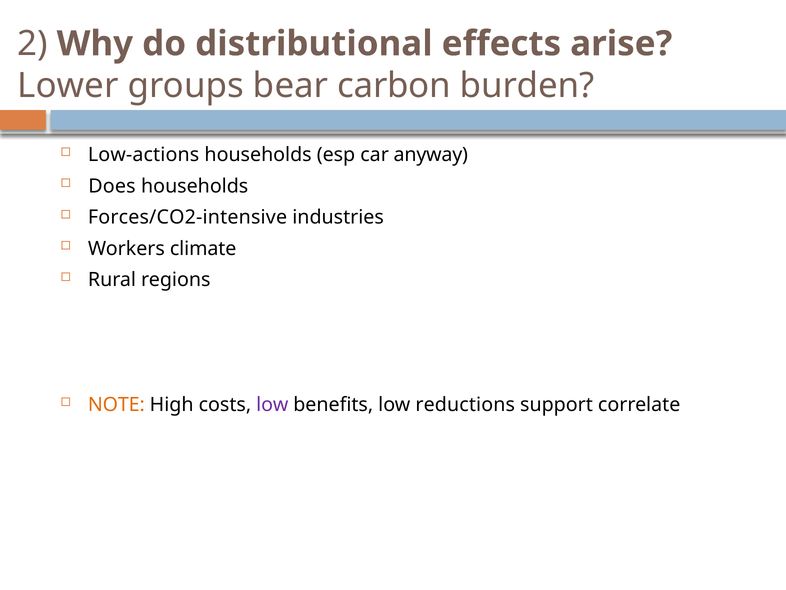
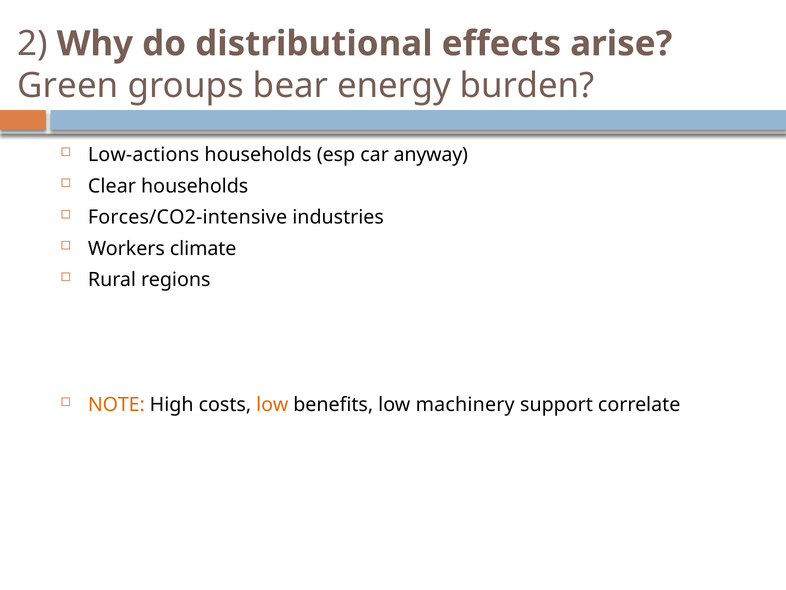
Lower: Lower -> Green (68, 86)
carbon: carbon -> energy (394, 86)
Does: Does -> Clear (112, 186)
low colour: purple -> orange (272, 404)
reductions: reductions -> machinery (465, 404)
